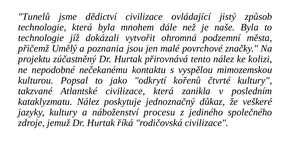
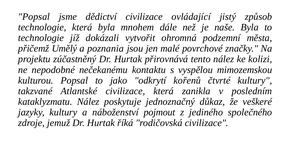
Tunelů: Tunelů -> Popsal (34, 17)
procesu: procesu -> pojmout (159, 112)
